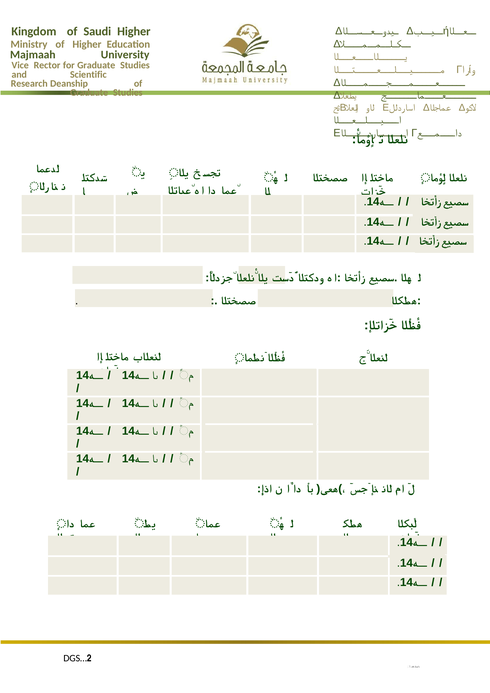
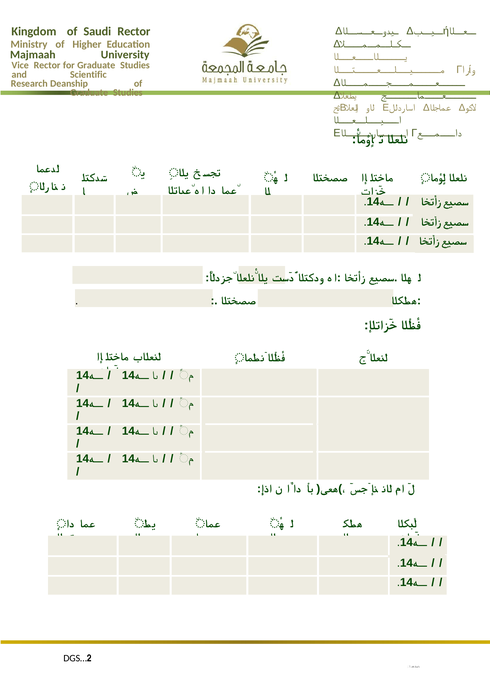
Saudi Higher: Higher -> Rector (134, 31)
